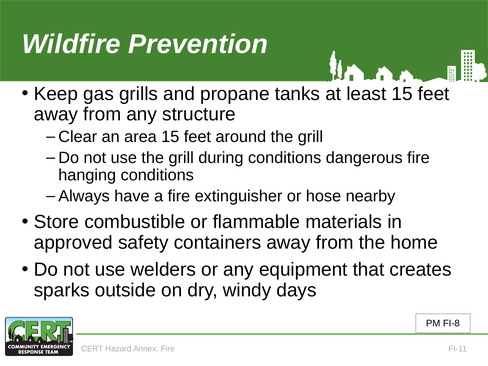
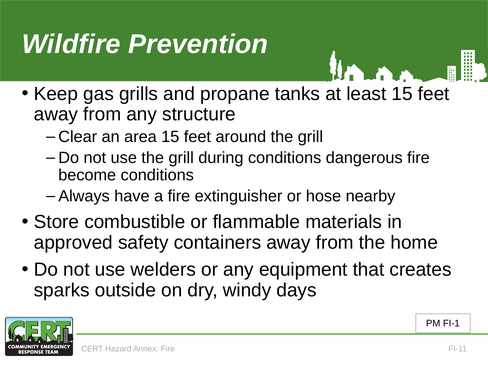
hanging: hanging -> become (87, 175)
FI-8: FI-8 -> FI-1 (451, 323)
